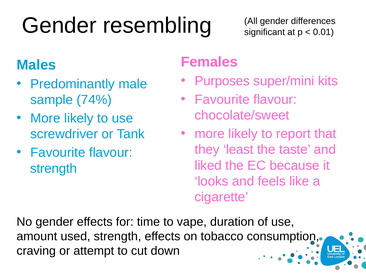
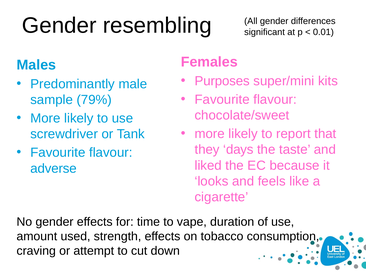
74%: 74% -> 79% (94, 100)
least: least -> days (238, 150)
strength: strength -> adverse (54, 169)
